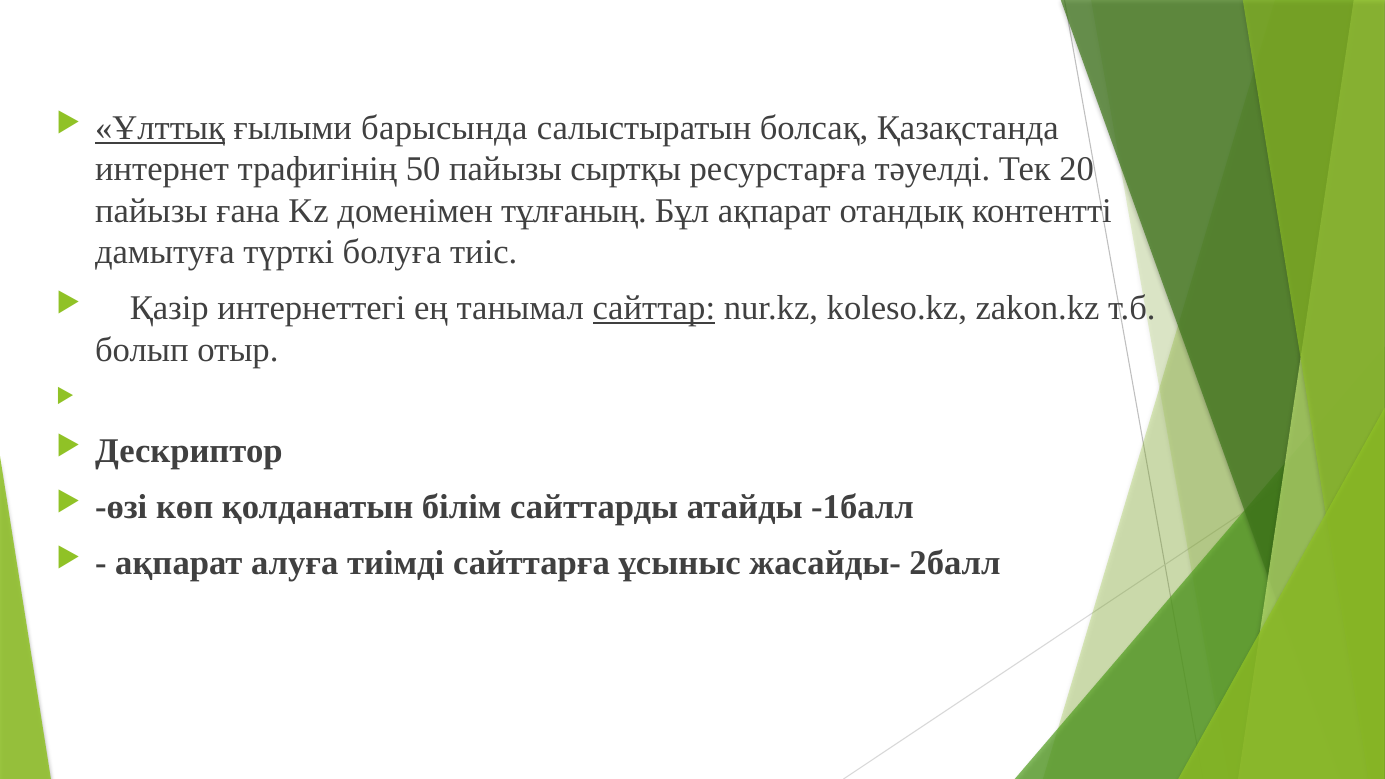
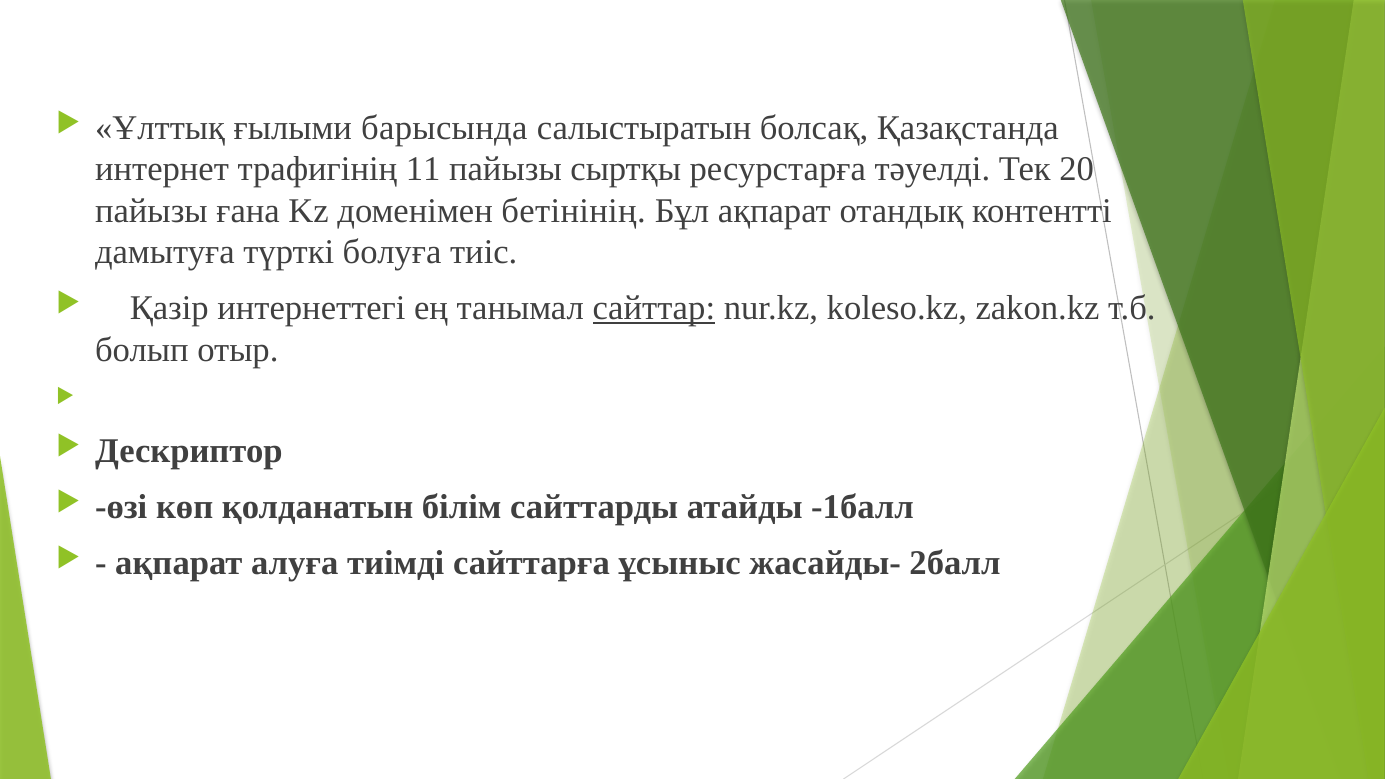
Ұлттық underline: present -> none (160, 128)
50: 50 -> 11 (423, 169)
тұлғаның: тұлғаның -> бетінінің (574, 211)
